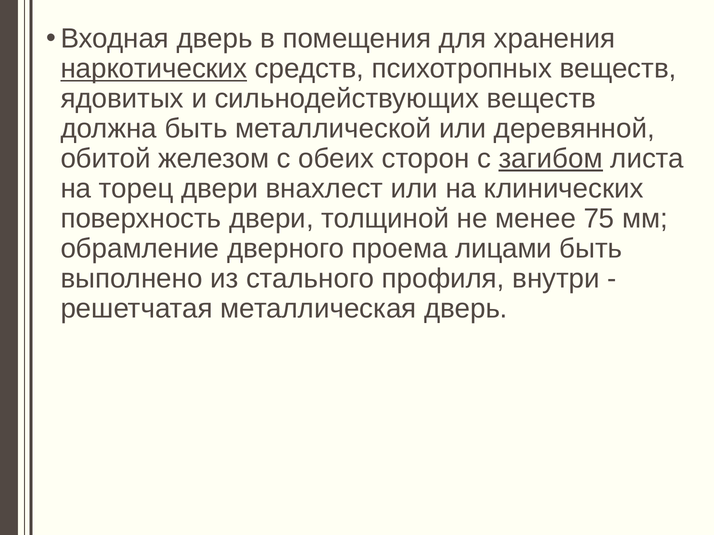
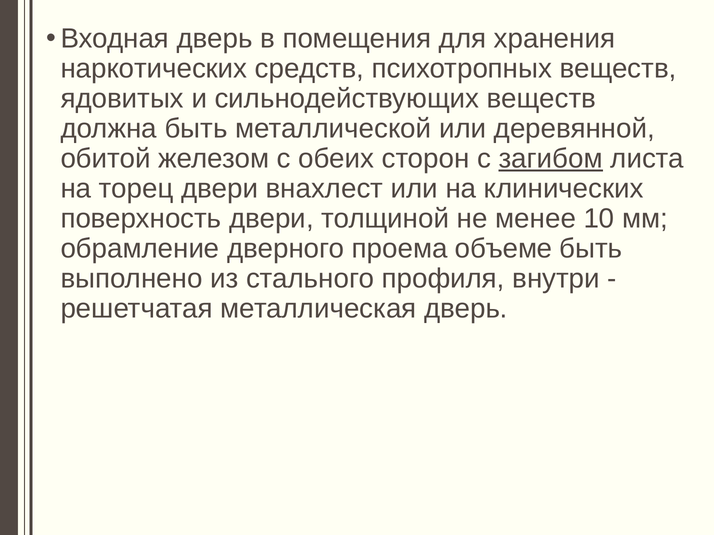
наркотических underline: present -> none (154, 69)
75: 75 -> 10 (599, 219)
лицами: лицами -> объеме (504, 249)
